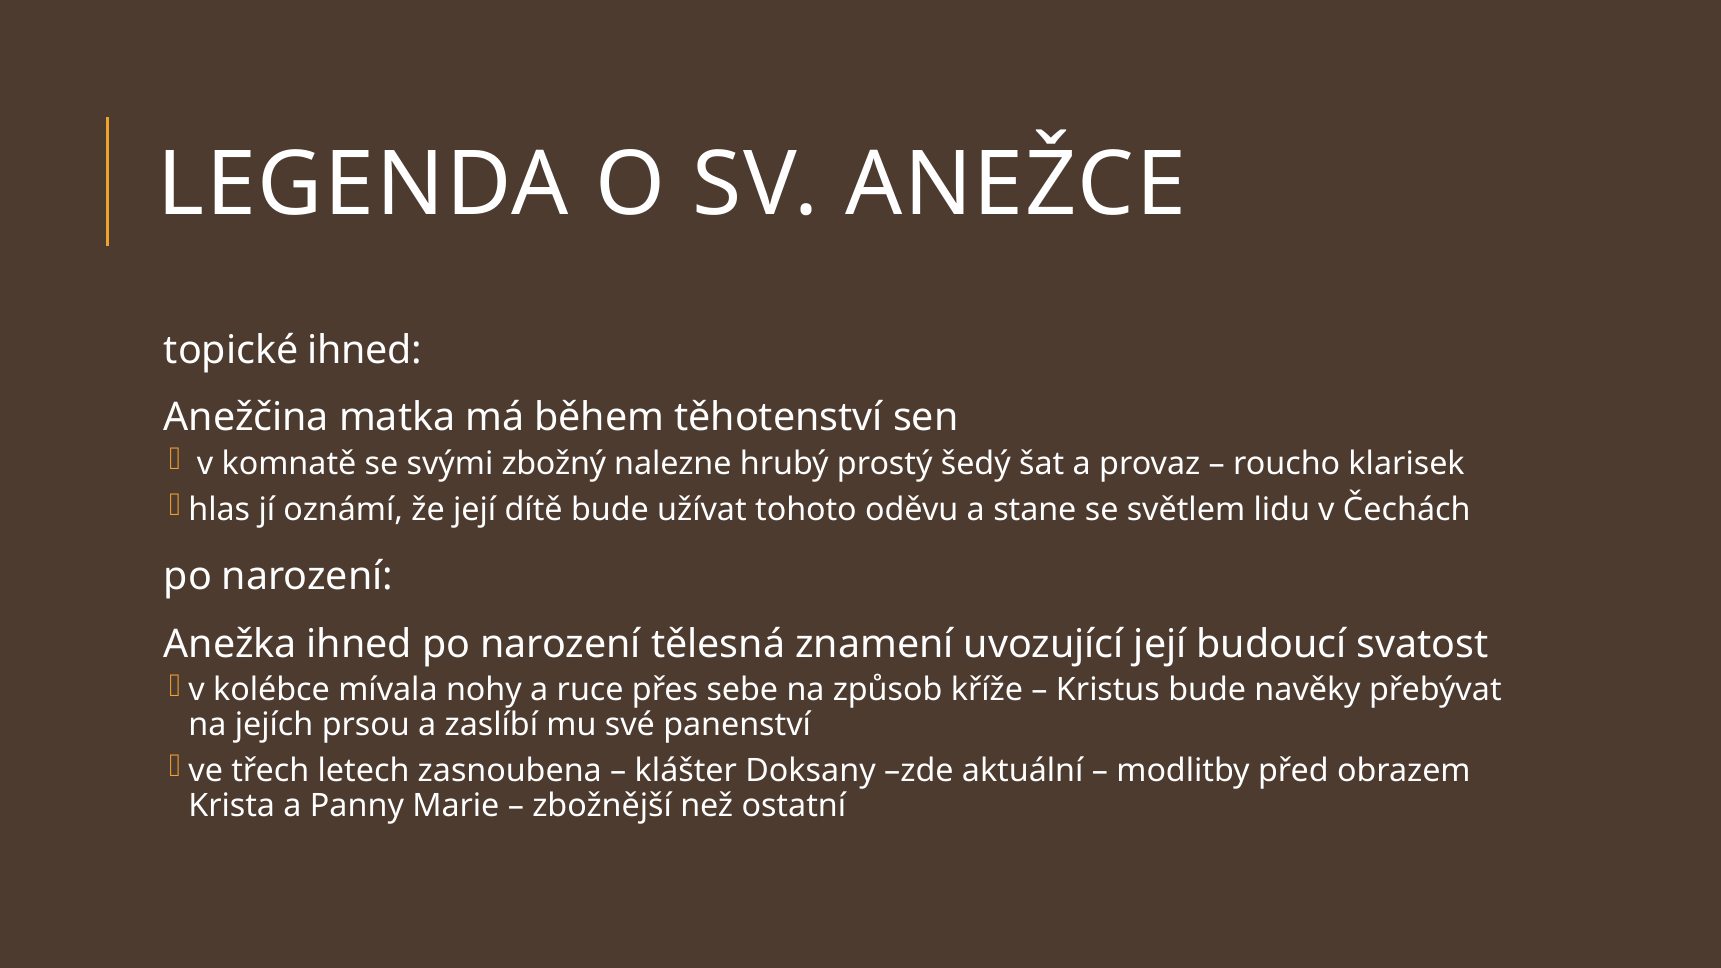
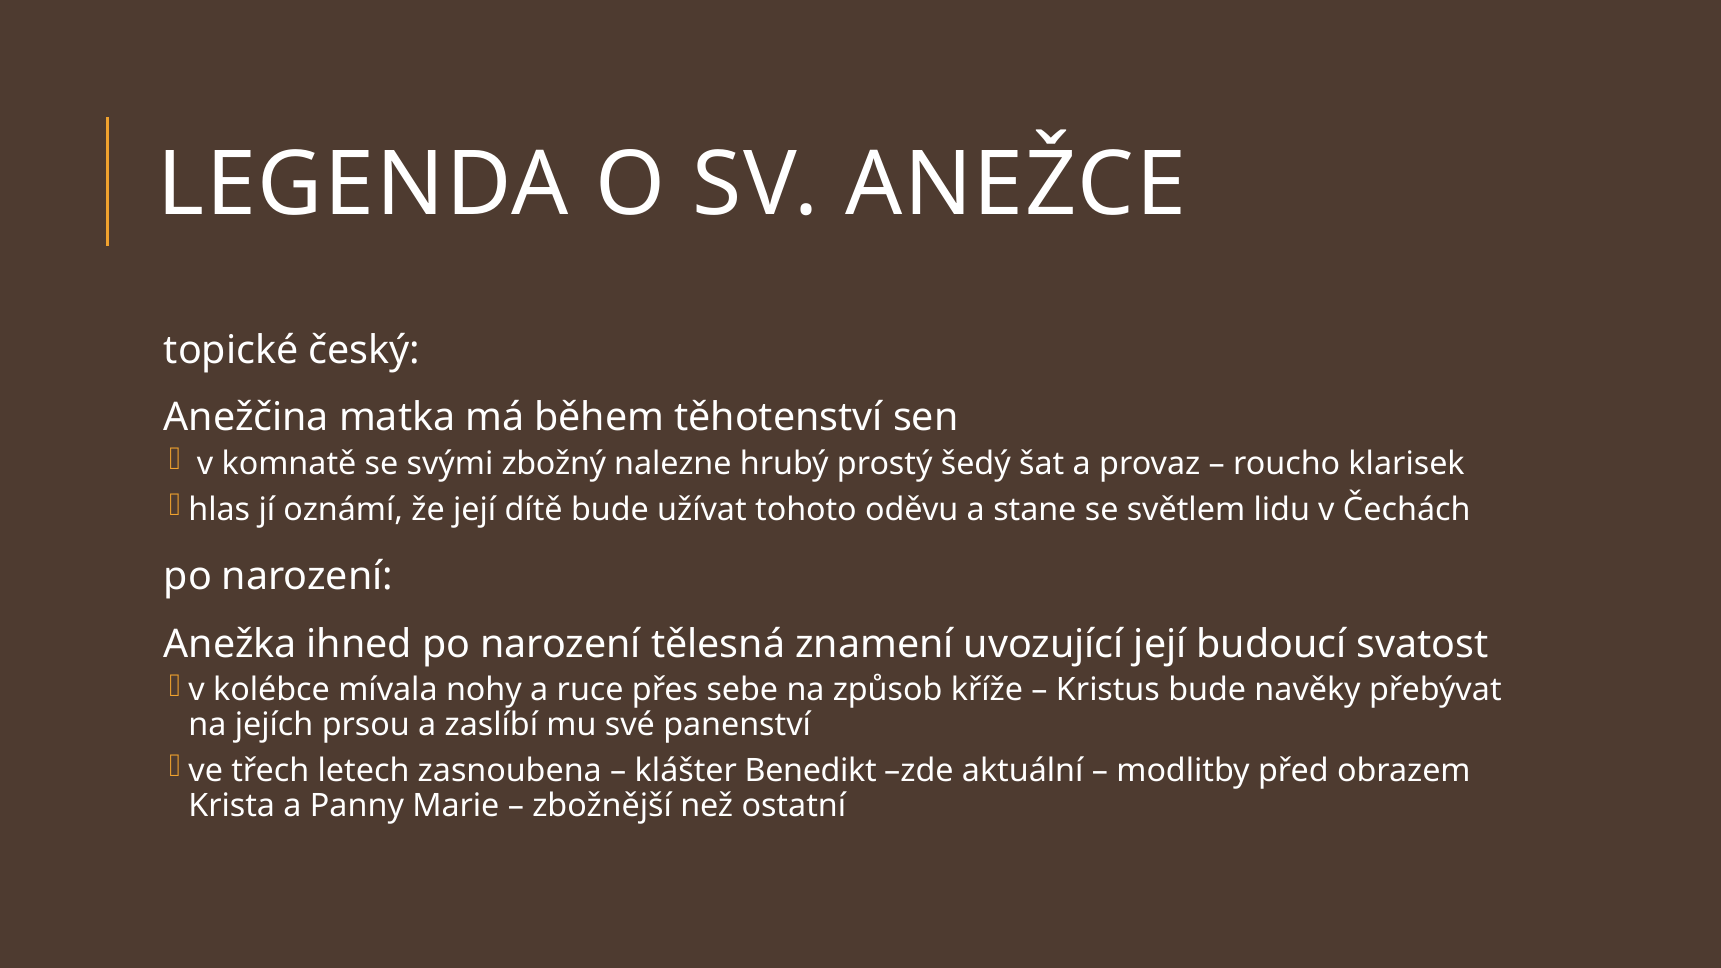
topické ihned: ihned -> český (364, 350)
Doksany: Doksany -> Benedikt (811, 771)
